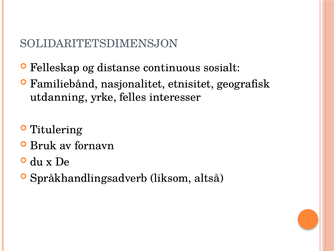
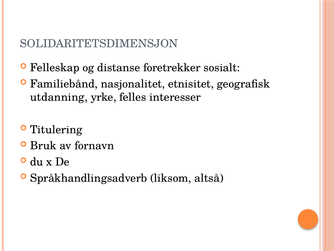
continuous: continuous -> foretrekker (172, 68)
